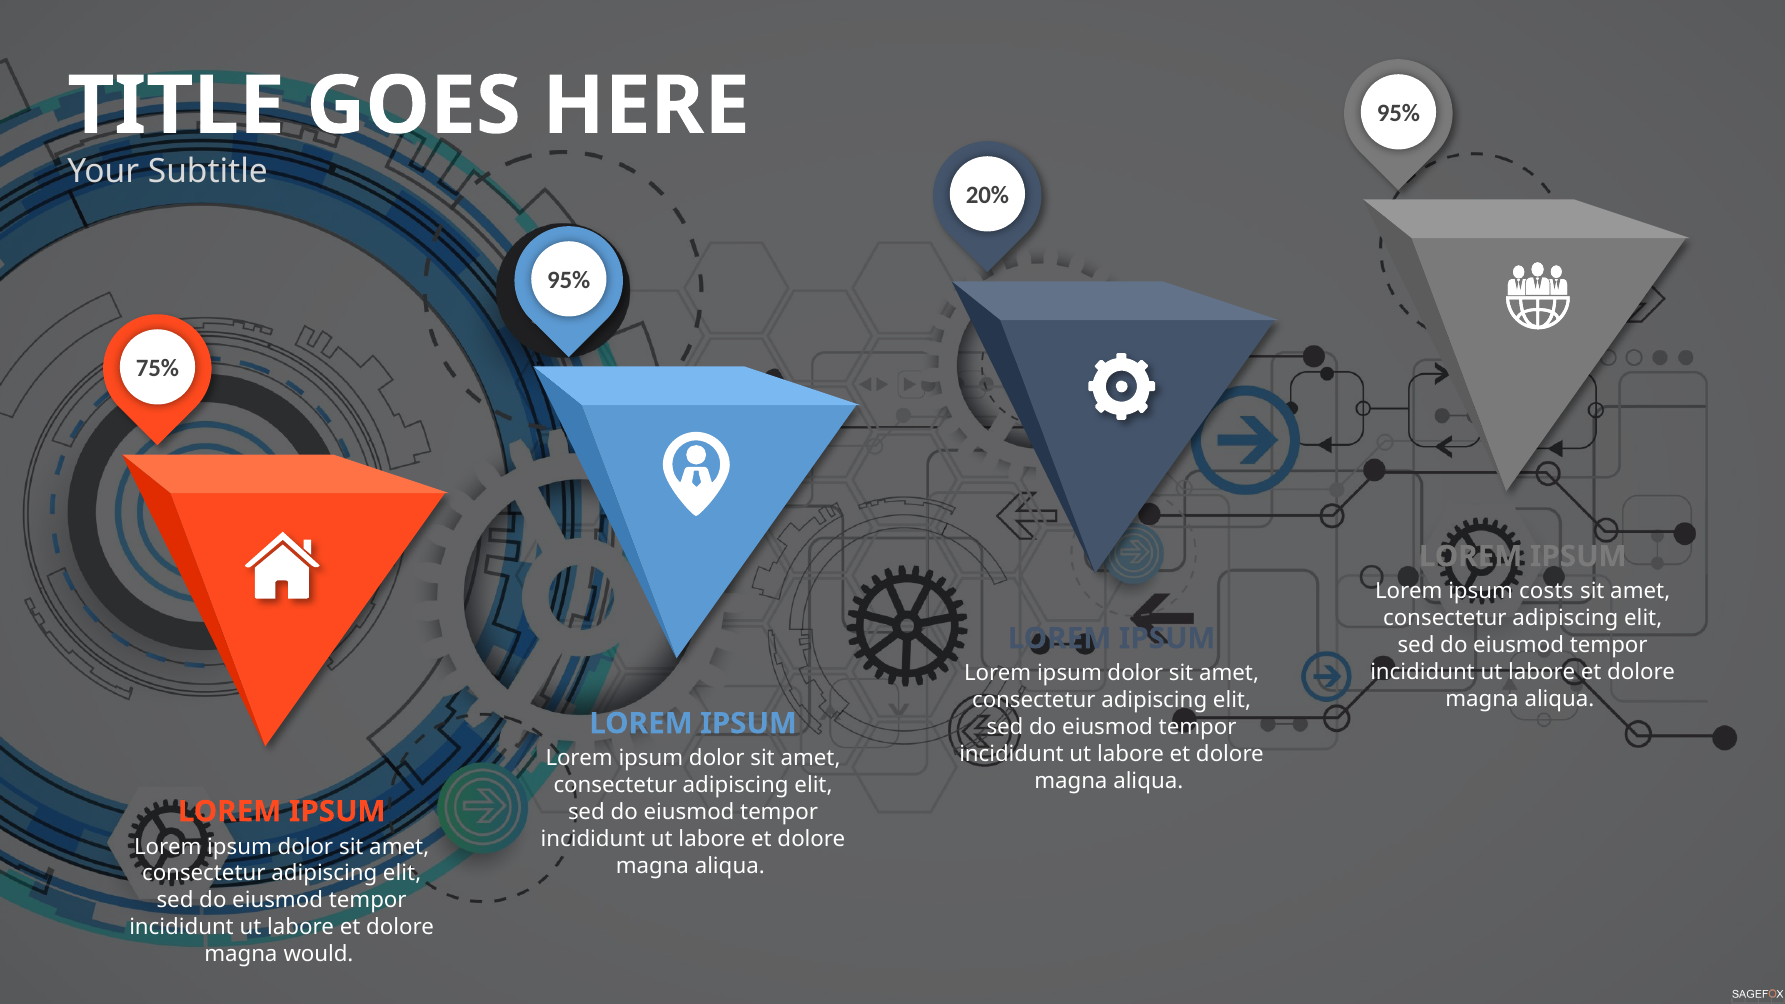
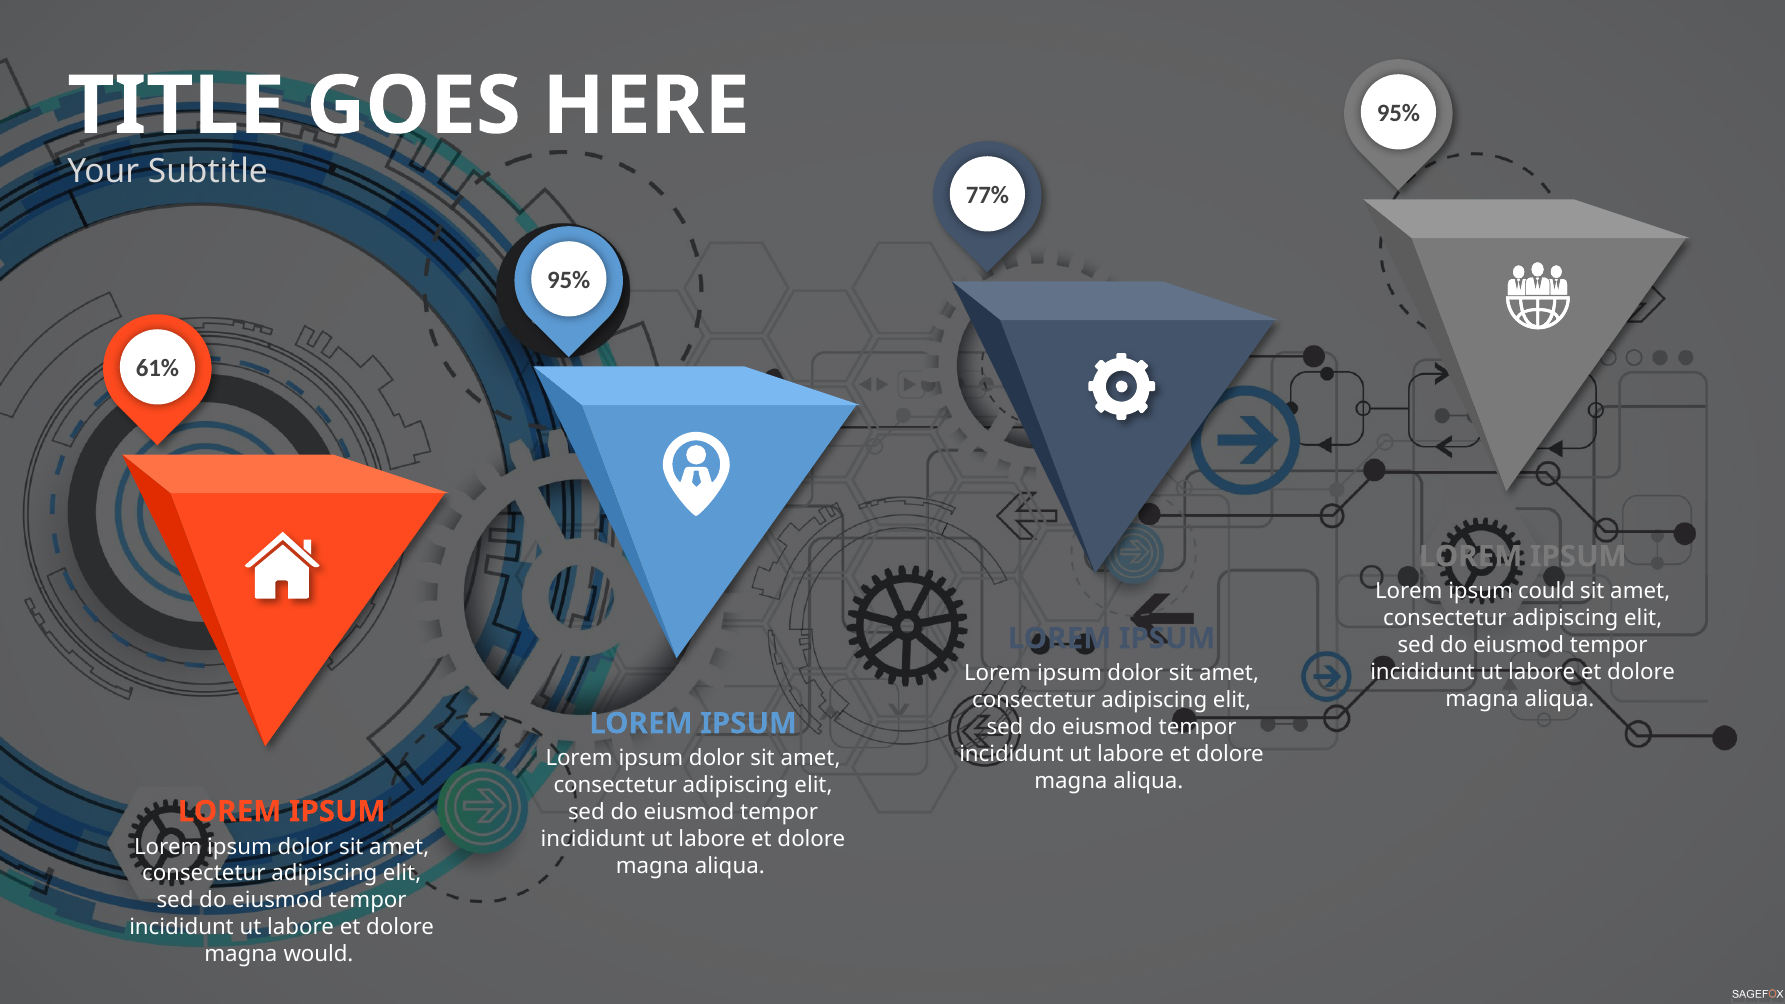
20%: 20% -> 77% (987, 196)
75%: 75% -> 61% (157, 369)
costs: costs -> could (1546, 592)
